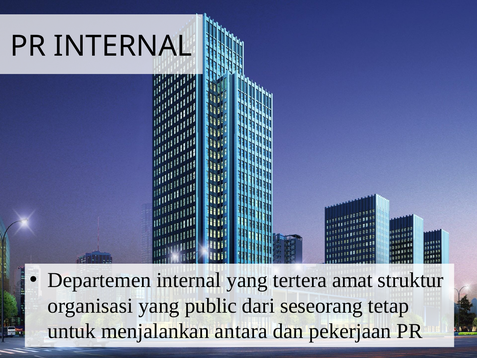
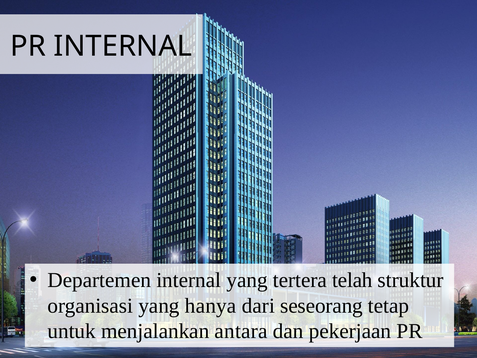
amat: amat -> telah (352, 280)
public: public -> hanya (211, 306)
